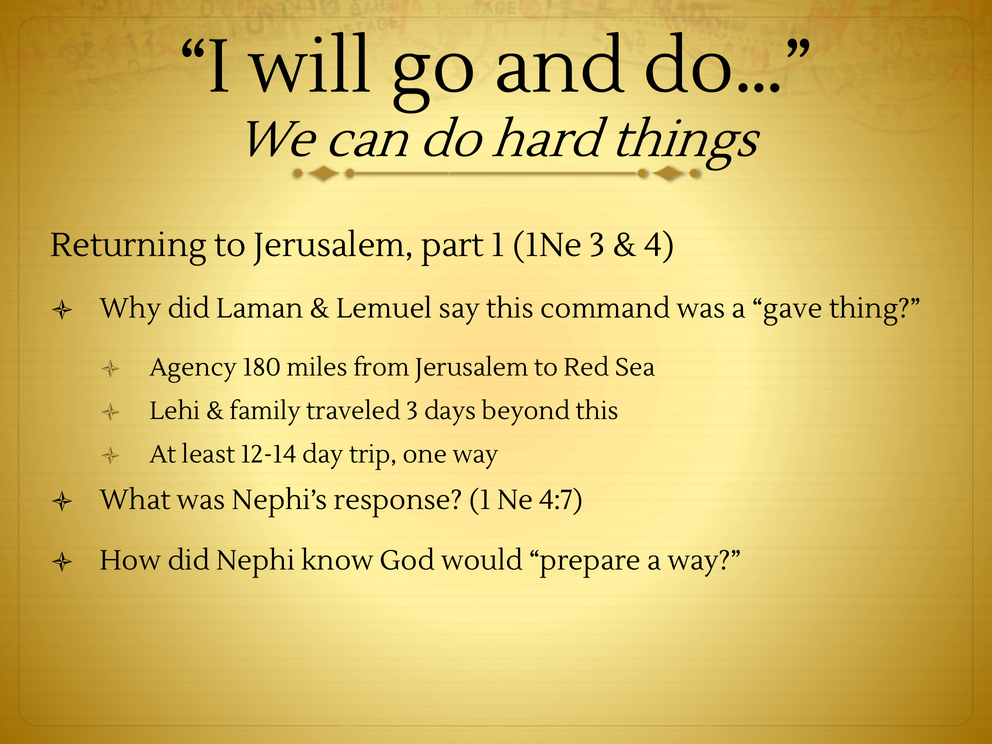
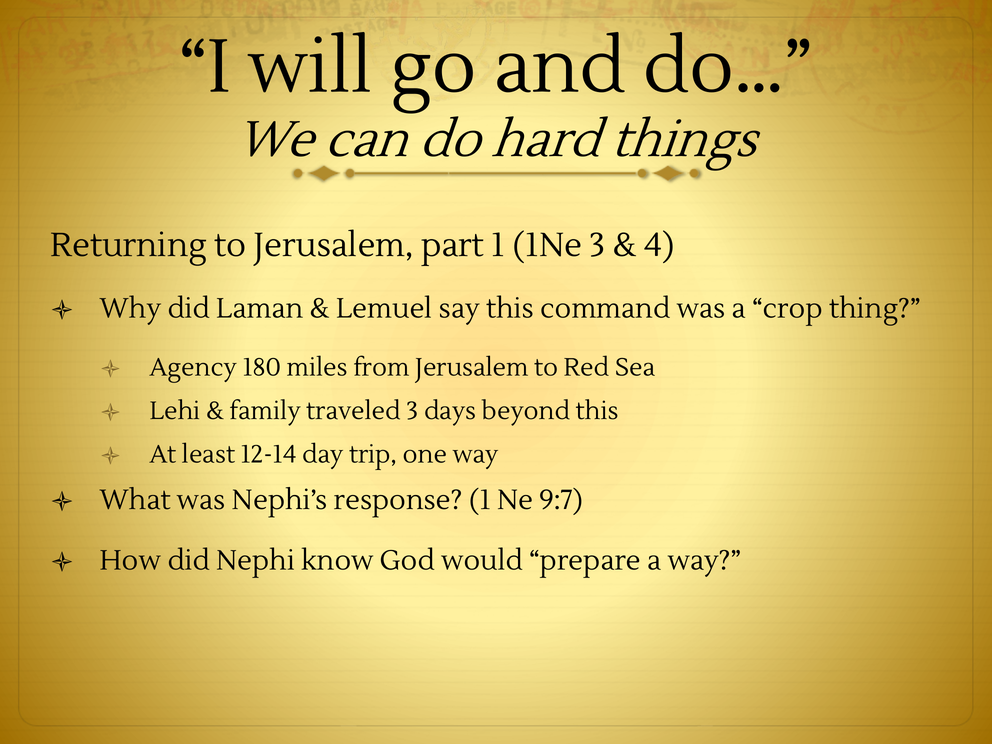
gave: gave -> crop (787, 309)
4:7: 4:7 -> 9:7 (561, 500)
